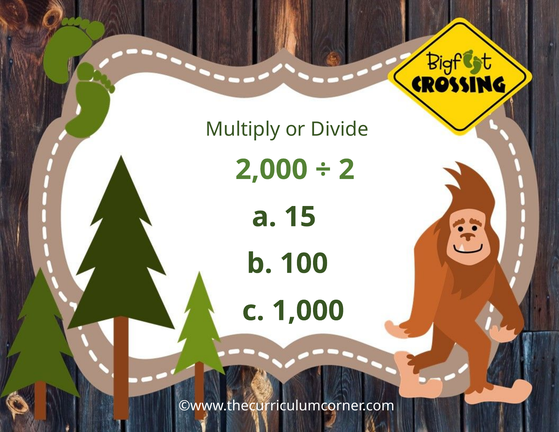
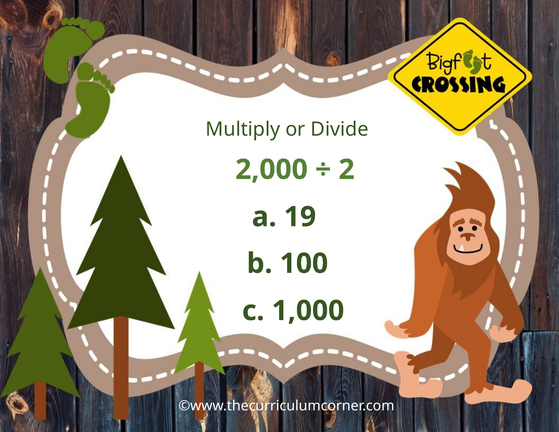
15: 15 -> 19 (300, 217)
